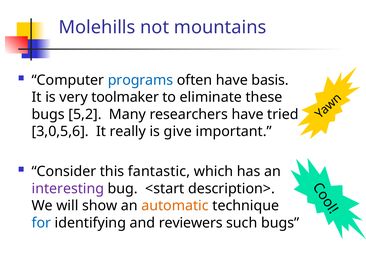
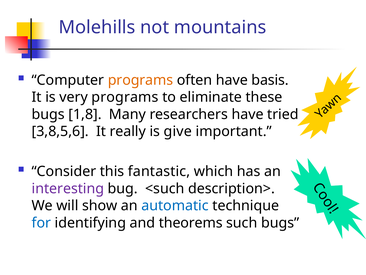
programs colour: blue -> orange (140, 80)
very toolmaker: toolmaker -> programs (125, 97)
5,2: 5,2 -> 1,8 (85, 114)
3,0,5,6: 3,0,5,6 -> 3,8,5,6 (60, 131)
<start: <start -> <such (165, 188)
automatic colour: orange -> blue (175, 205)
reviewers: reviewers -> theorems (191, 222)
